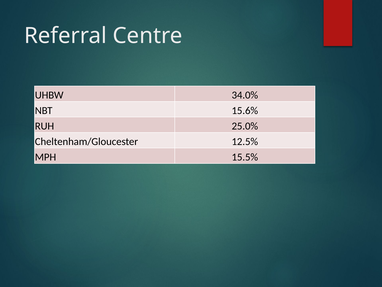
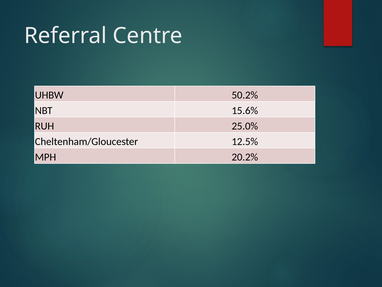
34.0%: 34.0% -> 50.2% (245, 95)
15.5%: 15.5% -> 20.2% (245, 157)
